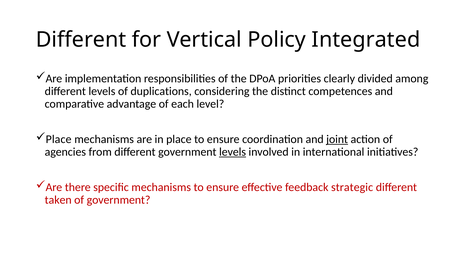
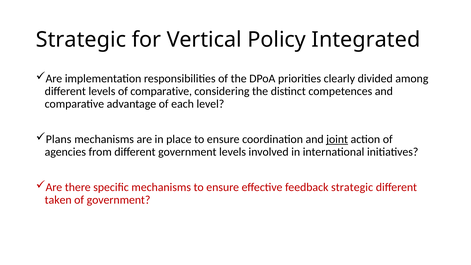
Different: Different -> Strategic (81, 40)
of duplications: duplications -> comparative (161, 91)
Place: Place -> Plans (59, 139)
levels underline: present -> none (233, 152)
